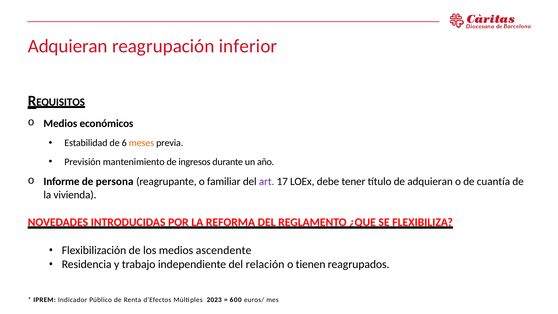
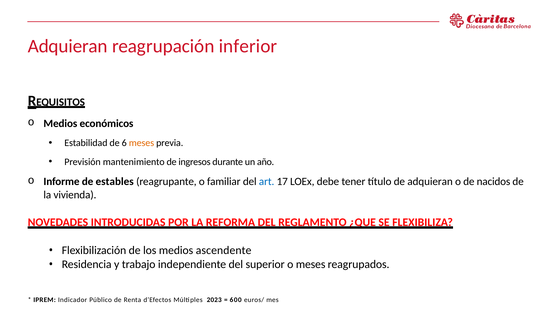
persona: persona -> estables (115, 182)
art colour: purple -> blue (267, 182)
cuantía: cuantía -> nacidos (493, 182)
relación: relación -> superior (265, 264)
o tienen: tienen -> meses (311, 264)
